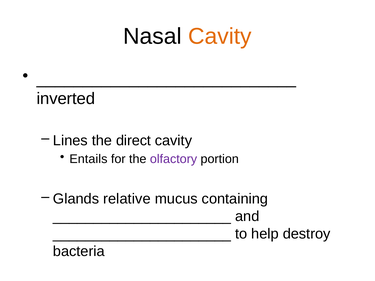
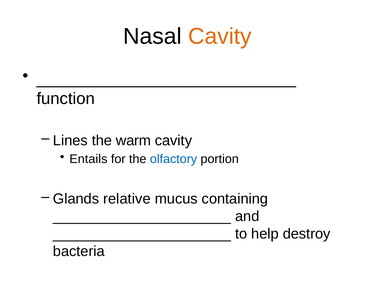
inverted: inverted -> function (66, 99)
direct: direct -> warm (133, 141)
olfactory colour: purple -> blue (174, 159)
